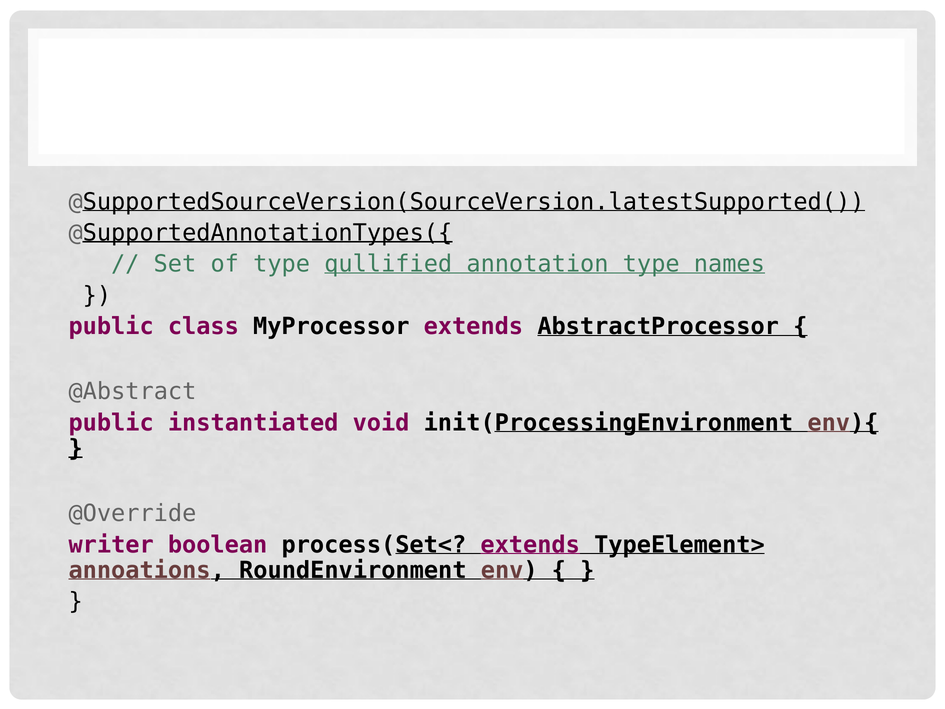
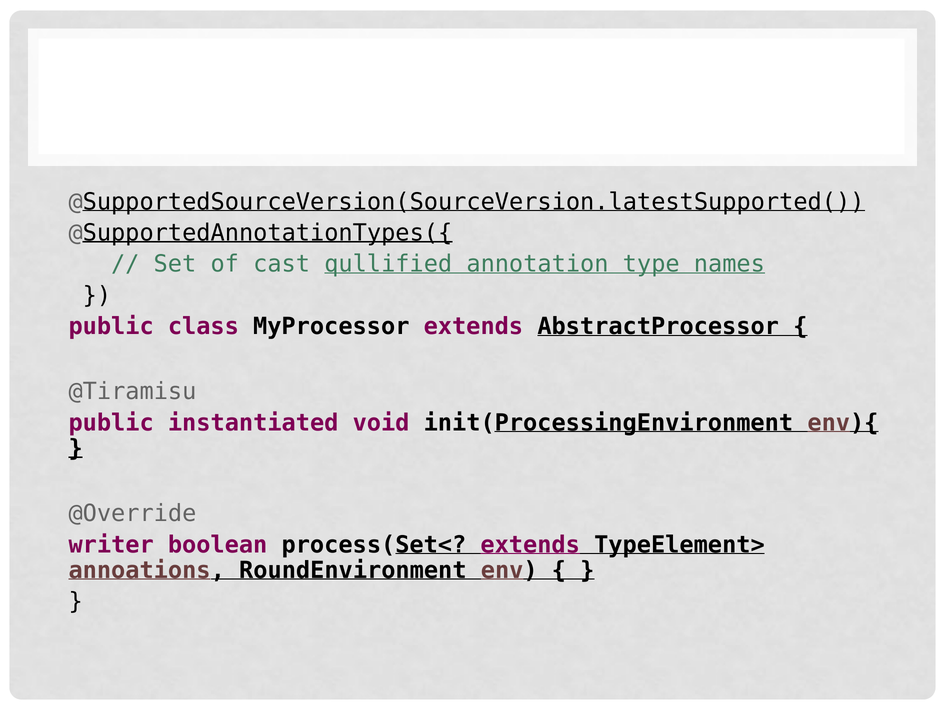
of type: type -> cast (282, 264)
@Abstract: @Abstract -> @Tiramisu (132, 392)
